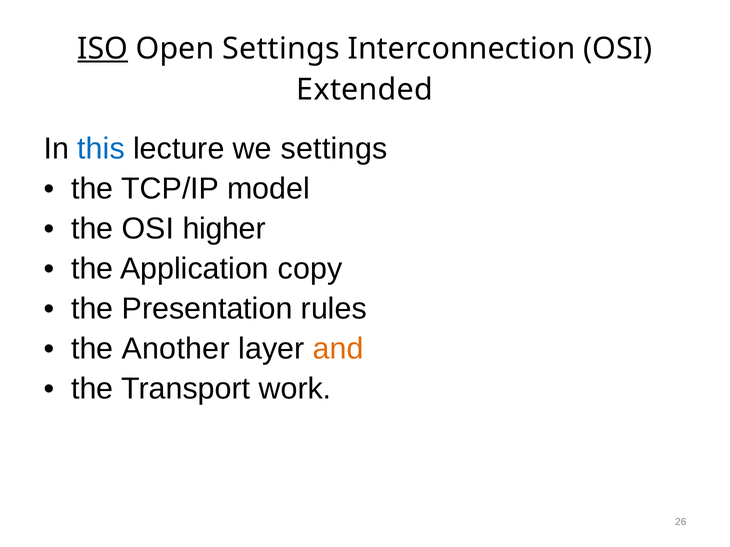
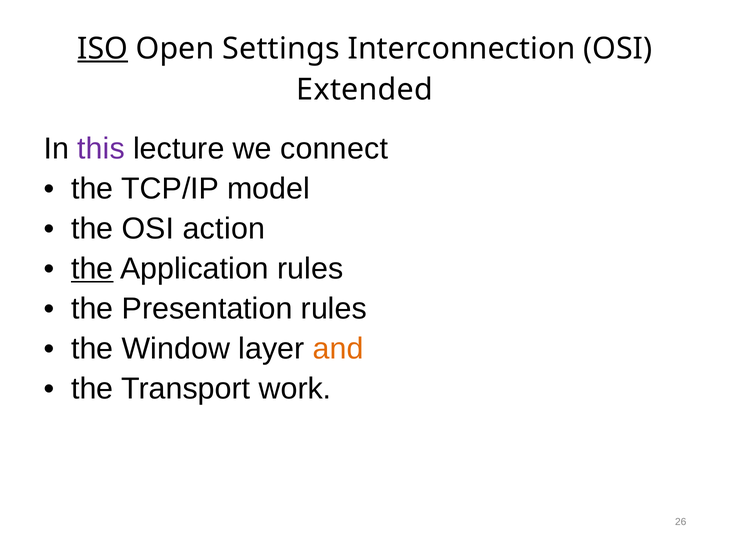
this colour: blue -> purple (101, 149)
we settings: settings -> connect (334, 149)
higher: higher -> action (224, 229)
the underline: none -> present (92, 269)
Application copy: copy -> rules (310, 269)
Another: Another -> Window (176, 349)
